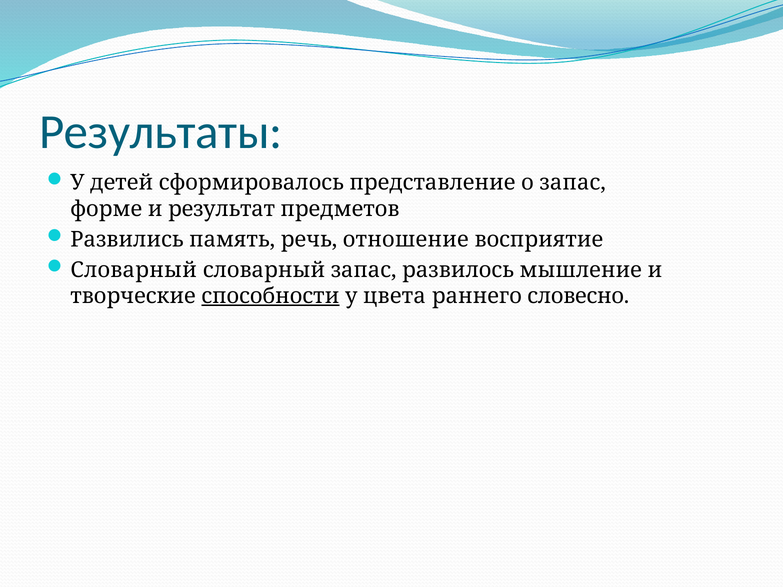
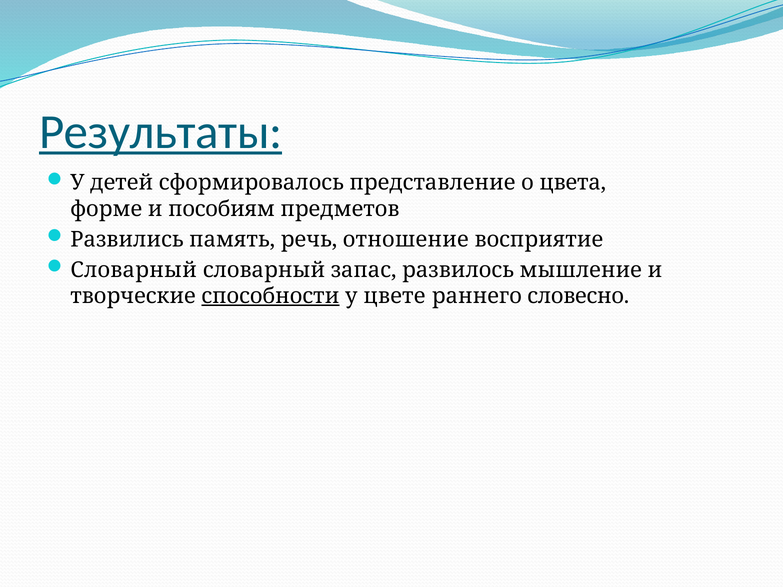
Результаты underline: none -> present (161, 132)
о запас: запас -> цвета (573, 183)
результат: результат -> пособиям (222, 209)
цвета: цвета -> цвете (394, 296)
